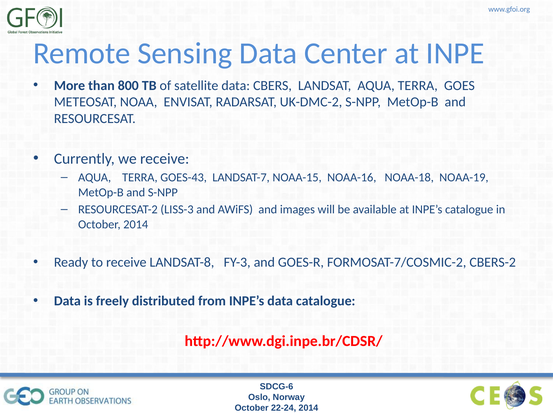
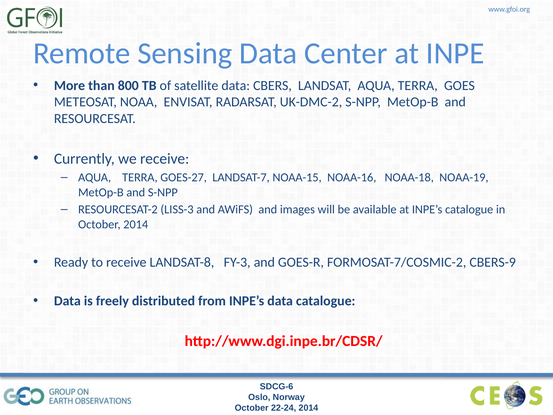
GOES-43: GOES-43 -> GOES-27 (184, 178)
CBERS-2: CBERS-2 -> CBERS-9 (493, 262)
